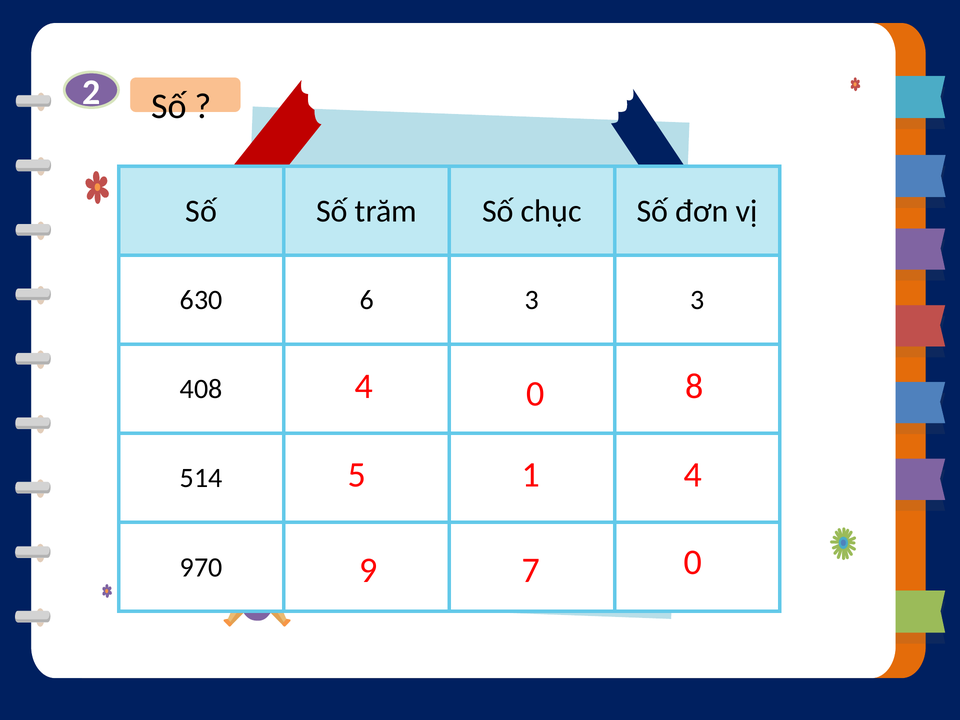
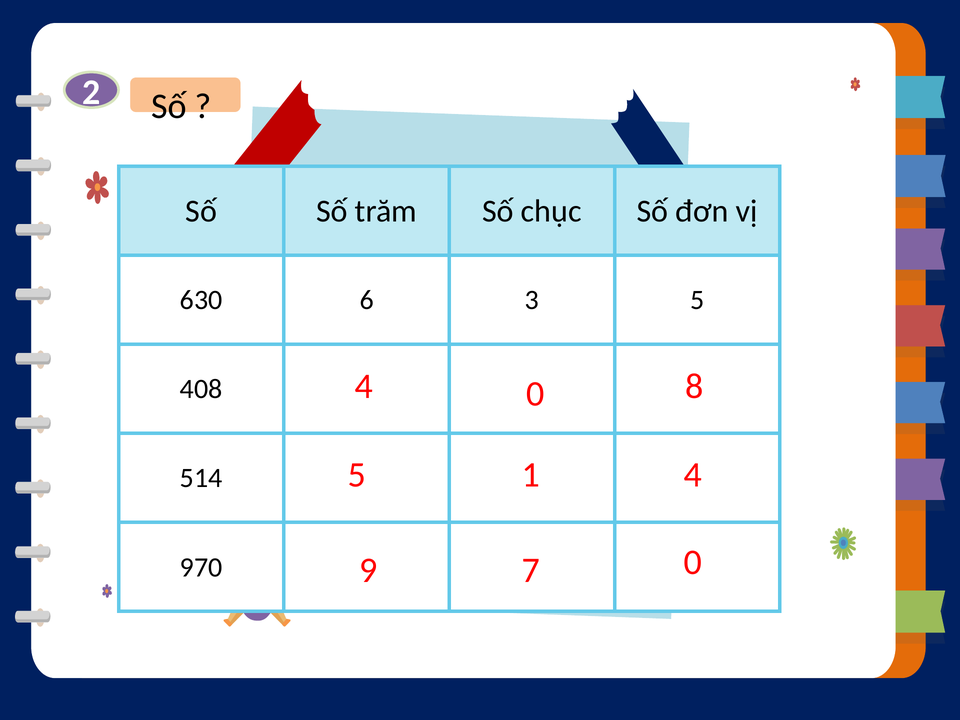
3: 3 -> 5 (697, 300)
